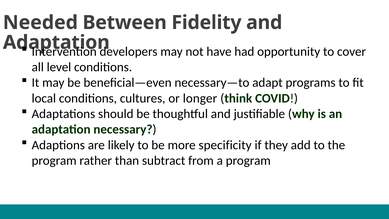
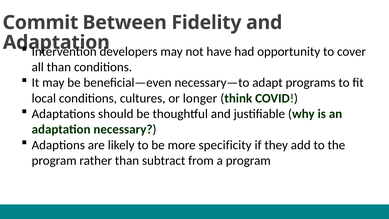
Needed: Needed -> Commit (40, 23)
all level: level -> than (59, 67)
